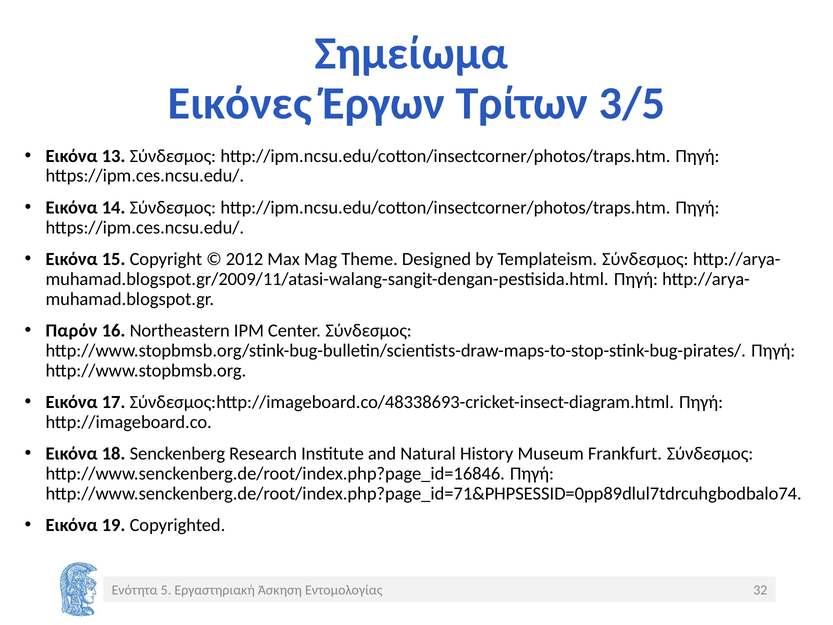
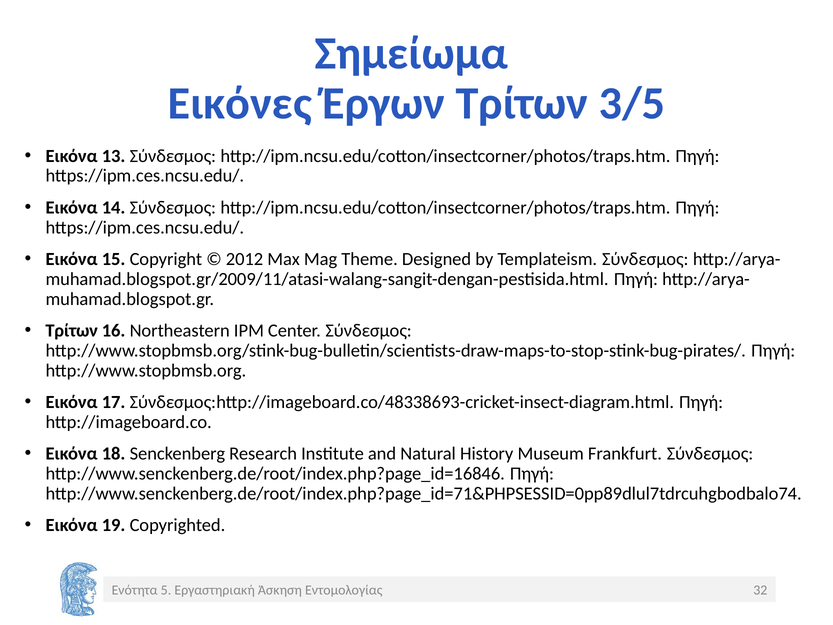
Παρόν: Παρόν -> Τρίτων (72, 330)
